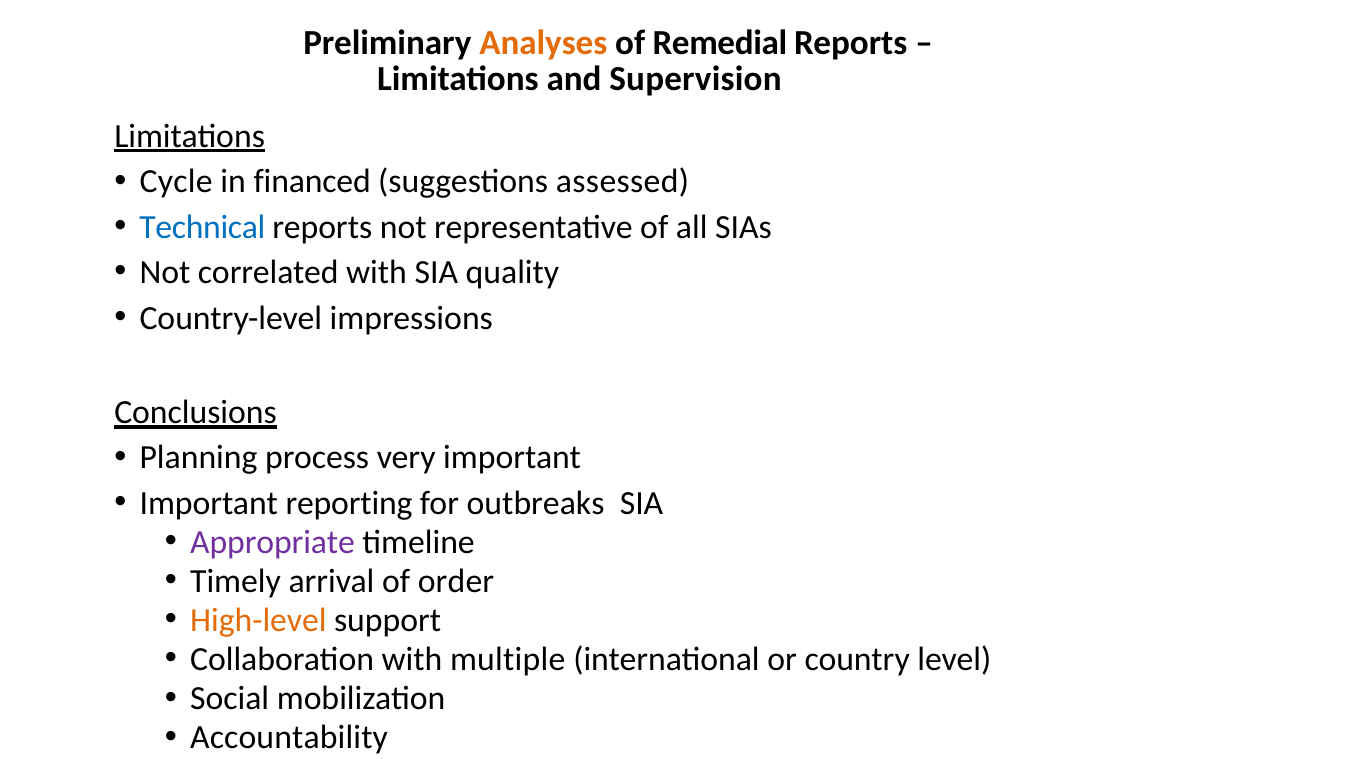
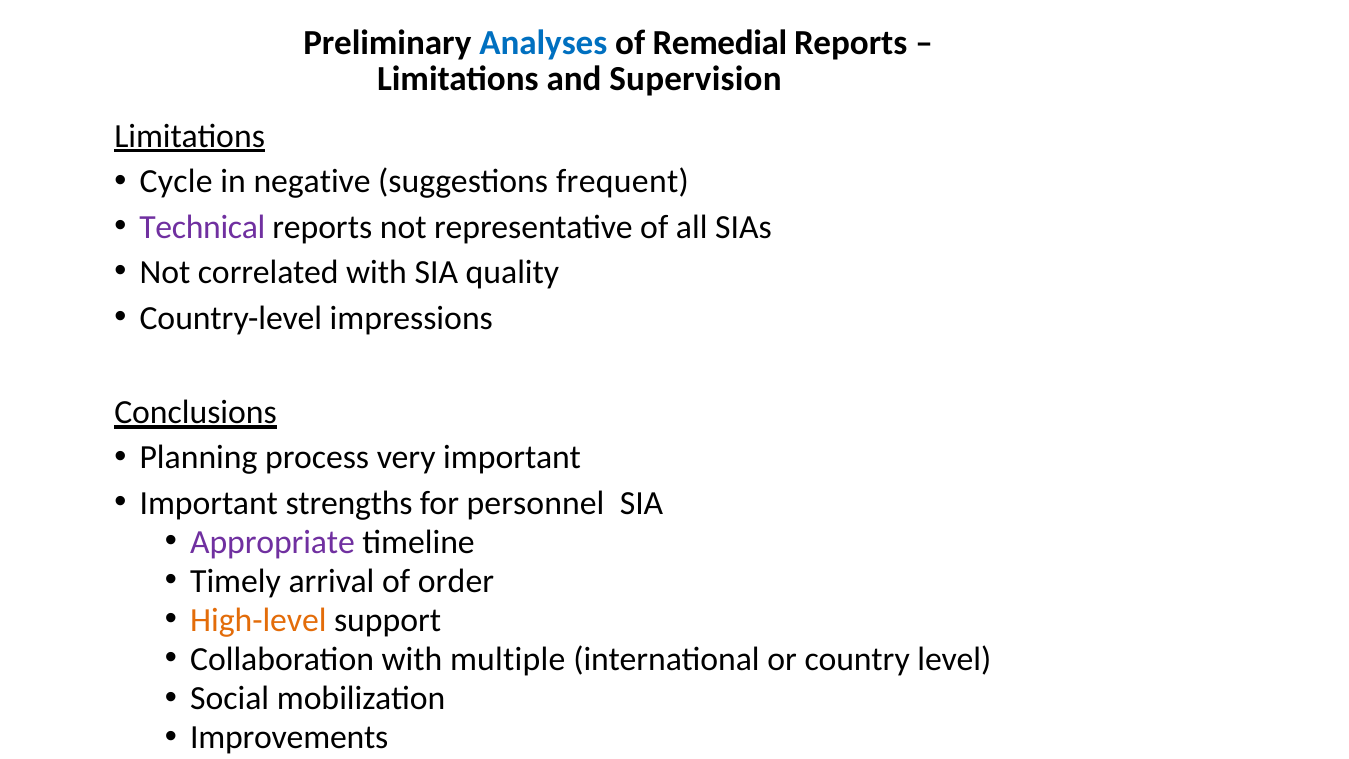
Analyses colour: orange -> blue (543, 43)
financed: financed -> negative (312, 182)
assessed: assessed -> frequent (623, 182)
Technical colour: blue -> purple (202, 227)
reporting: reporting -> strengths (349, 503)
outbreaks: outbreaks -> personnel (536, 503)
Accountability: Accountability -> Improvements (289, 738)
